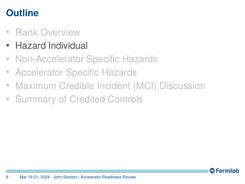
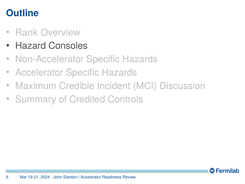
Individual: Individual -> Consoles (68, 46)
